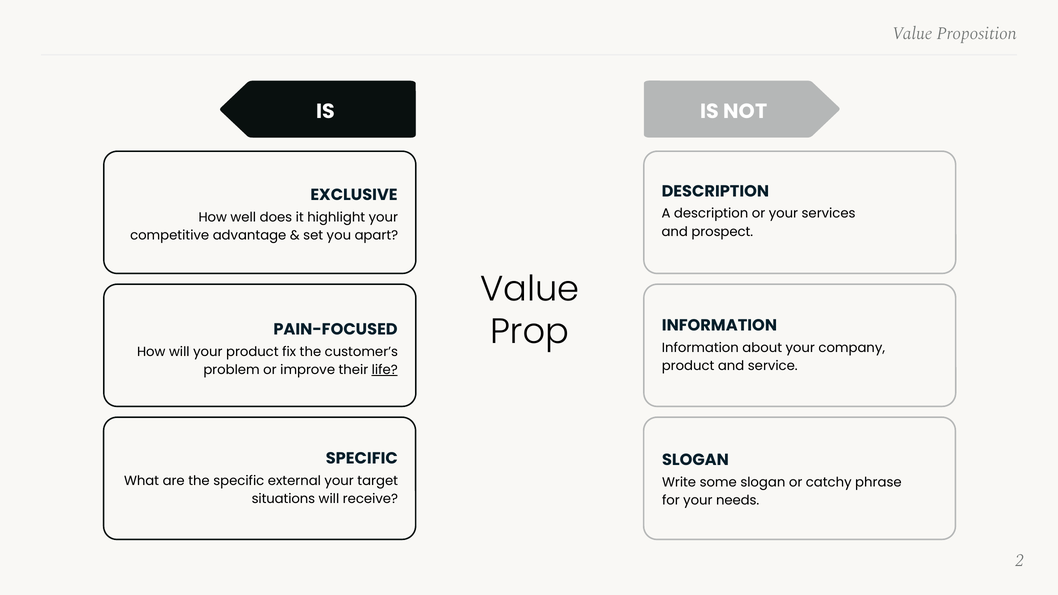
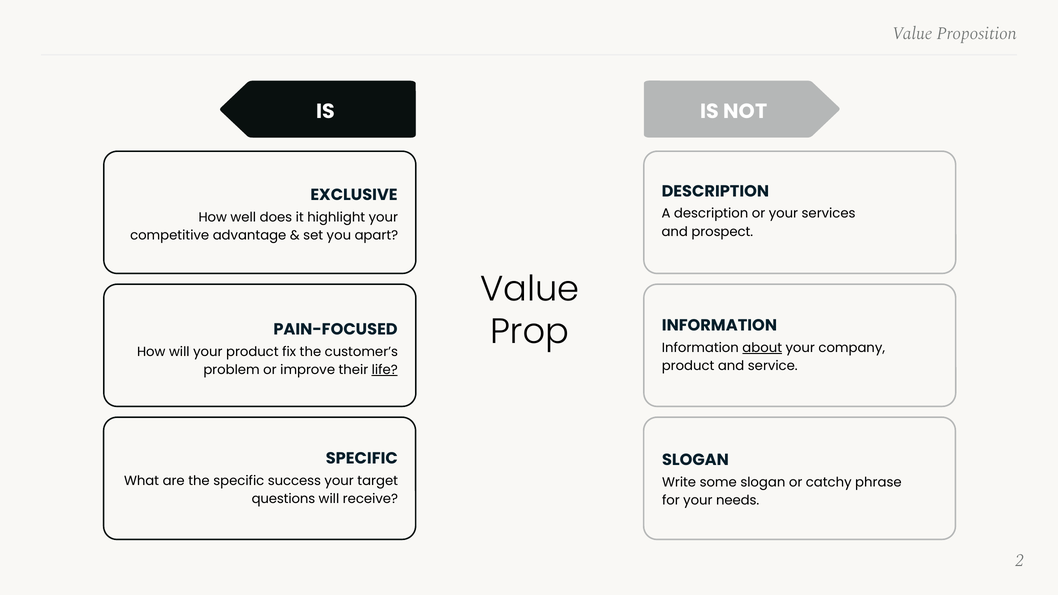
about underline: none -> present (762, 348)
external: external -> success (294, 481)
situations: situations -> questions (283, 499)
